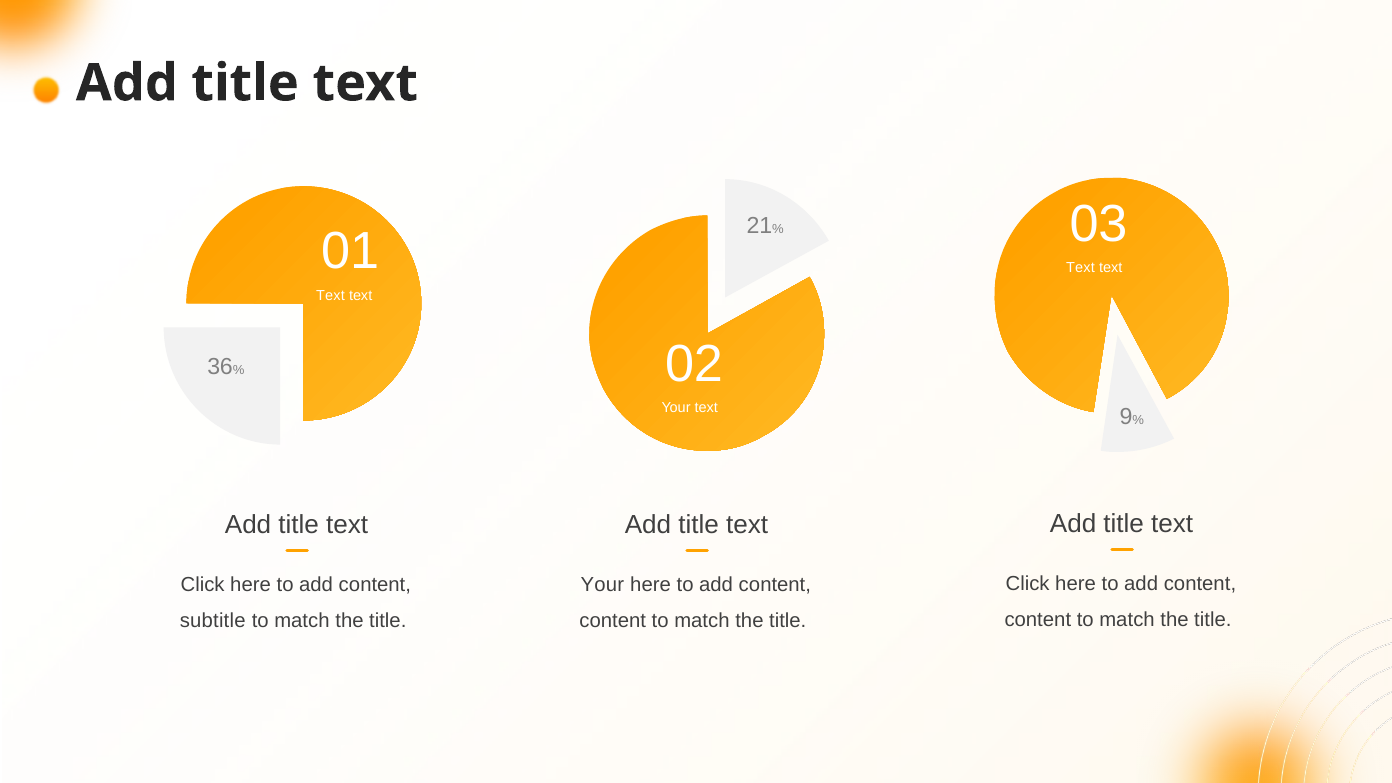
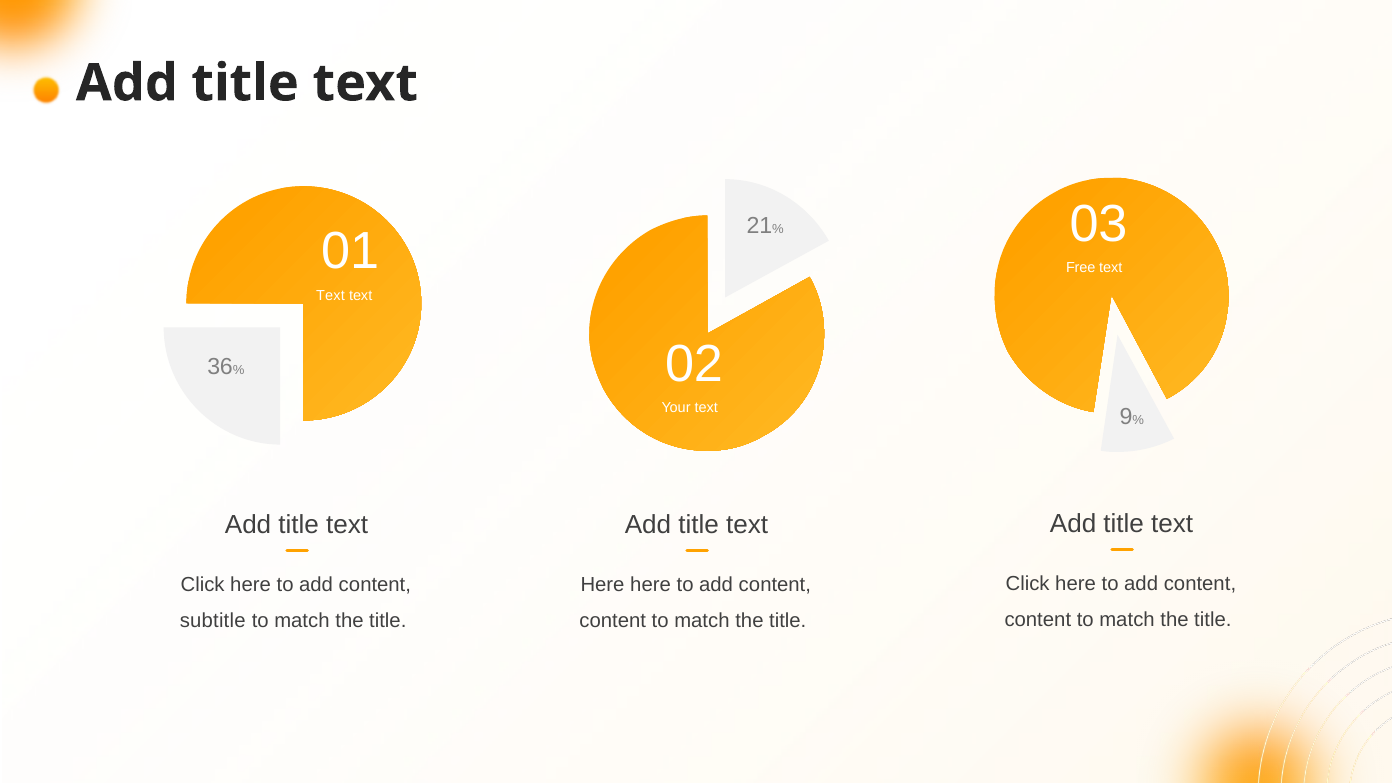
Text: Text -> Free (1081, 267)
Your: Your -> Here (603, 585)
